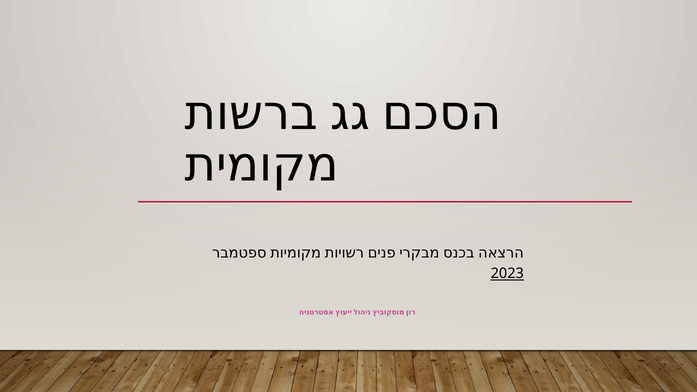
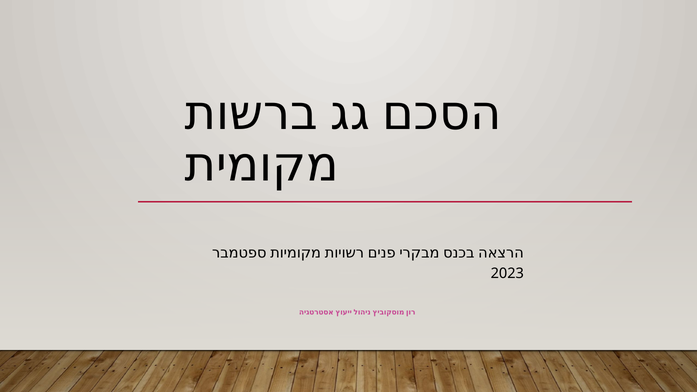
2023 underline: present -> none (507, 274)
